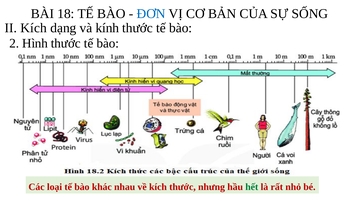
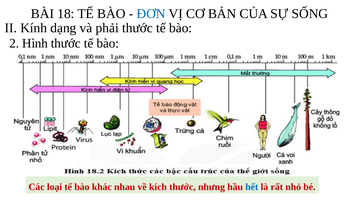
II Kích: Kích -> Kính (34, 28)
kính: kính -> phải (107, 28)
hết colour: green -> blue (252, 187)
